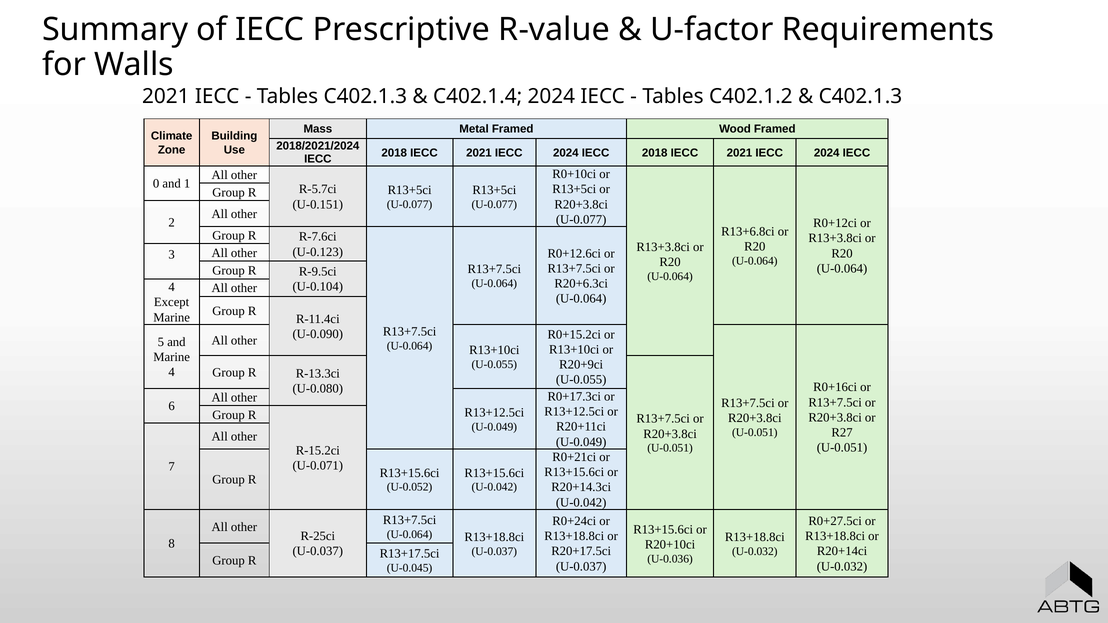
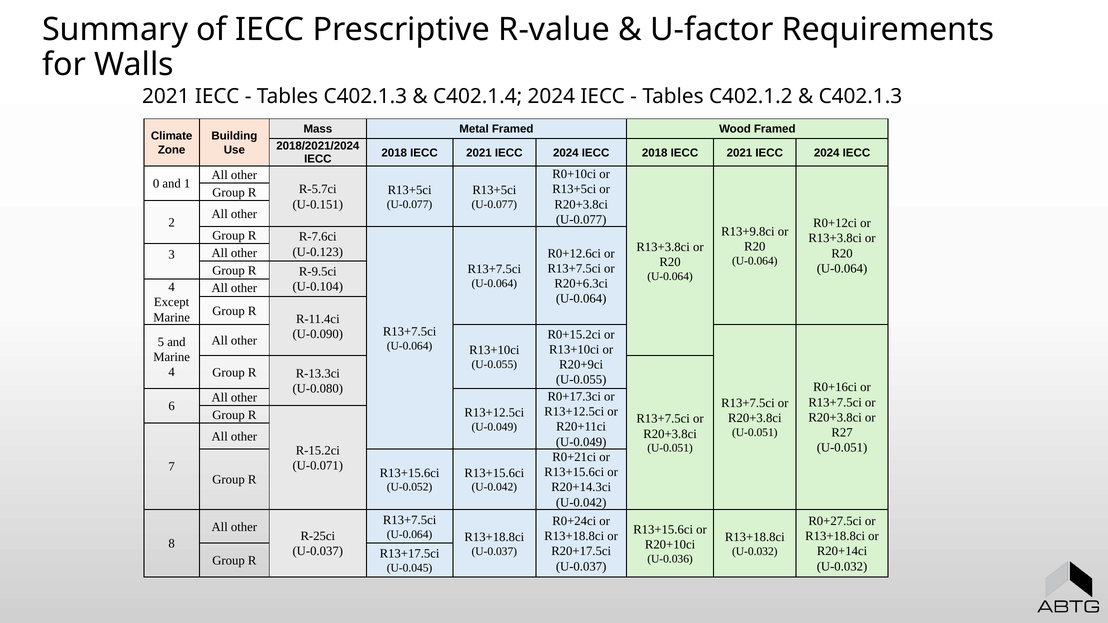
R13+6.8ci: R13+6.8ci -> R13+9.8ci (748, 231)
